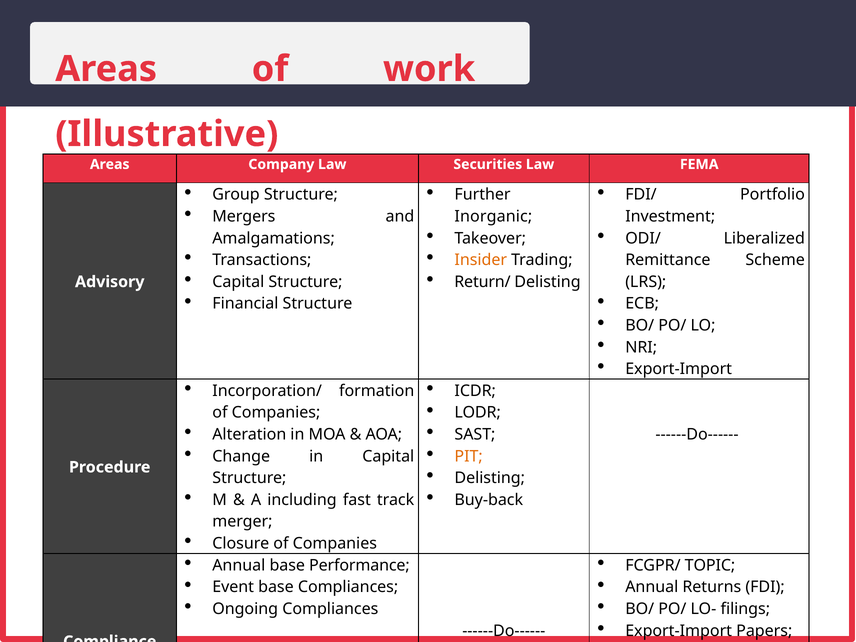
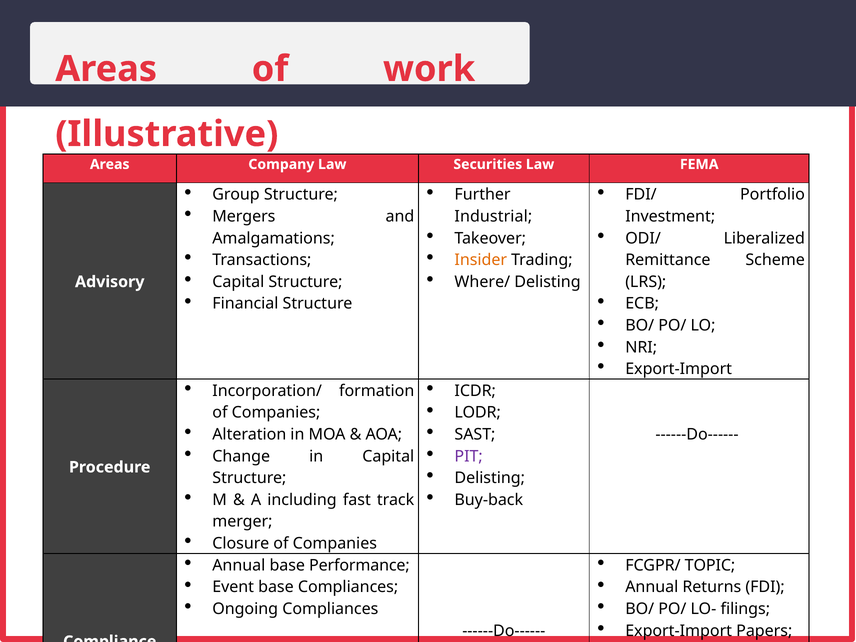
Inorganic: Inorganic -> Industrial (493, 216)
Return/: Return/ -> Where/ (482, 282)
PIT colour: orange -> purple (469, 456)
